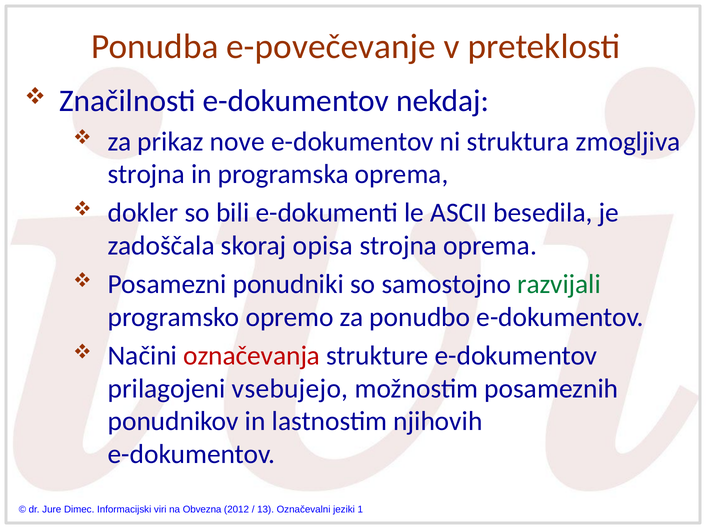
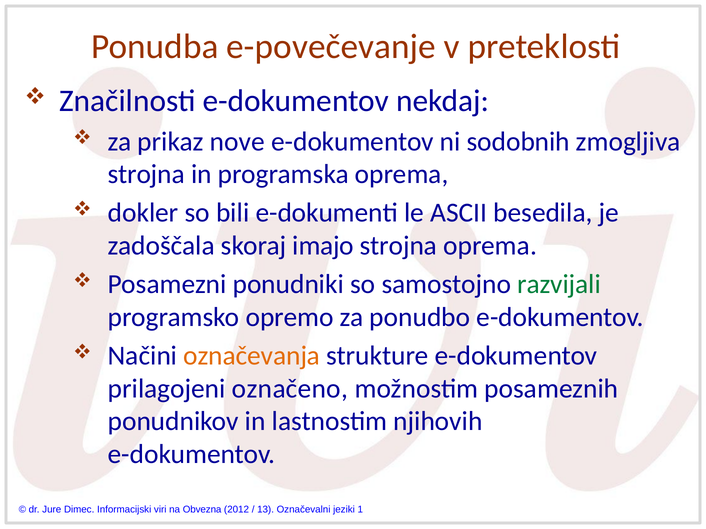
struktura: struktura -> sodobnih (518, 142)
opisa: opisa -> imajo (323, 246)
označevanja colour: red -> orange (252, 356)
vsebujejo: vsebujejo -> označeno (290, 389)
